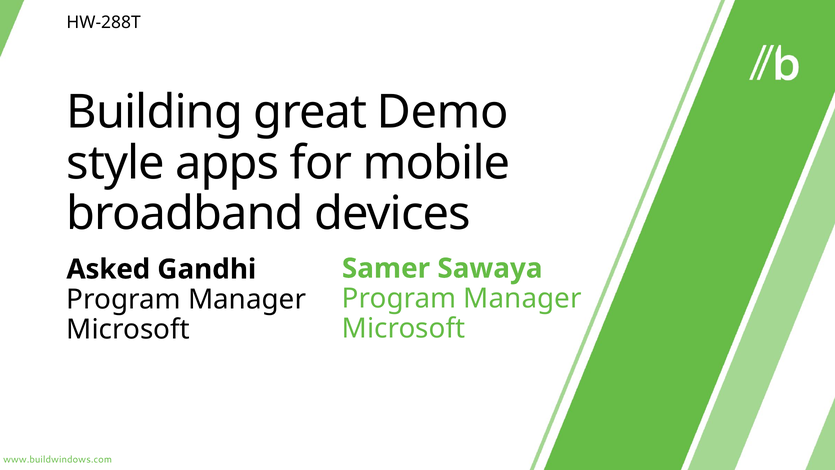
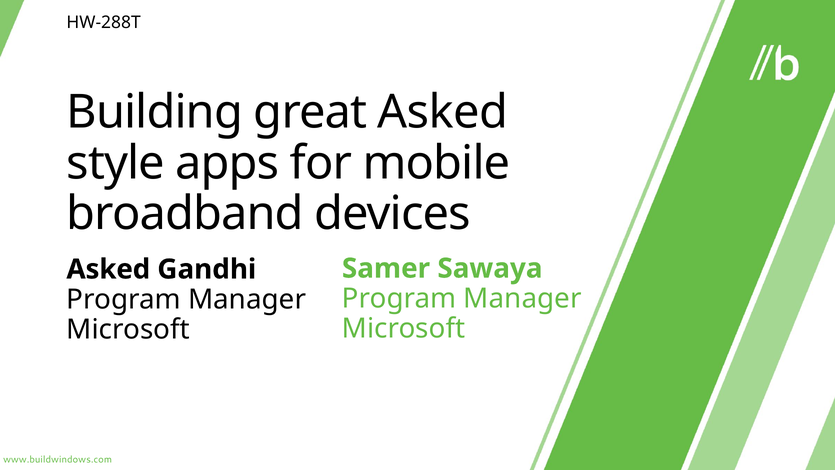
great Demo: Demo -> Asked (443, 112)
